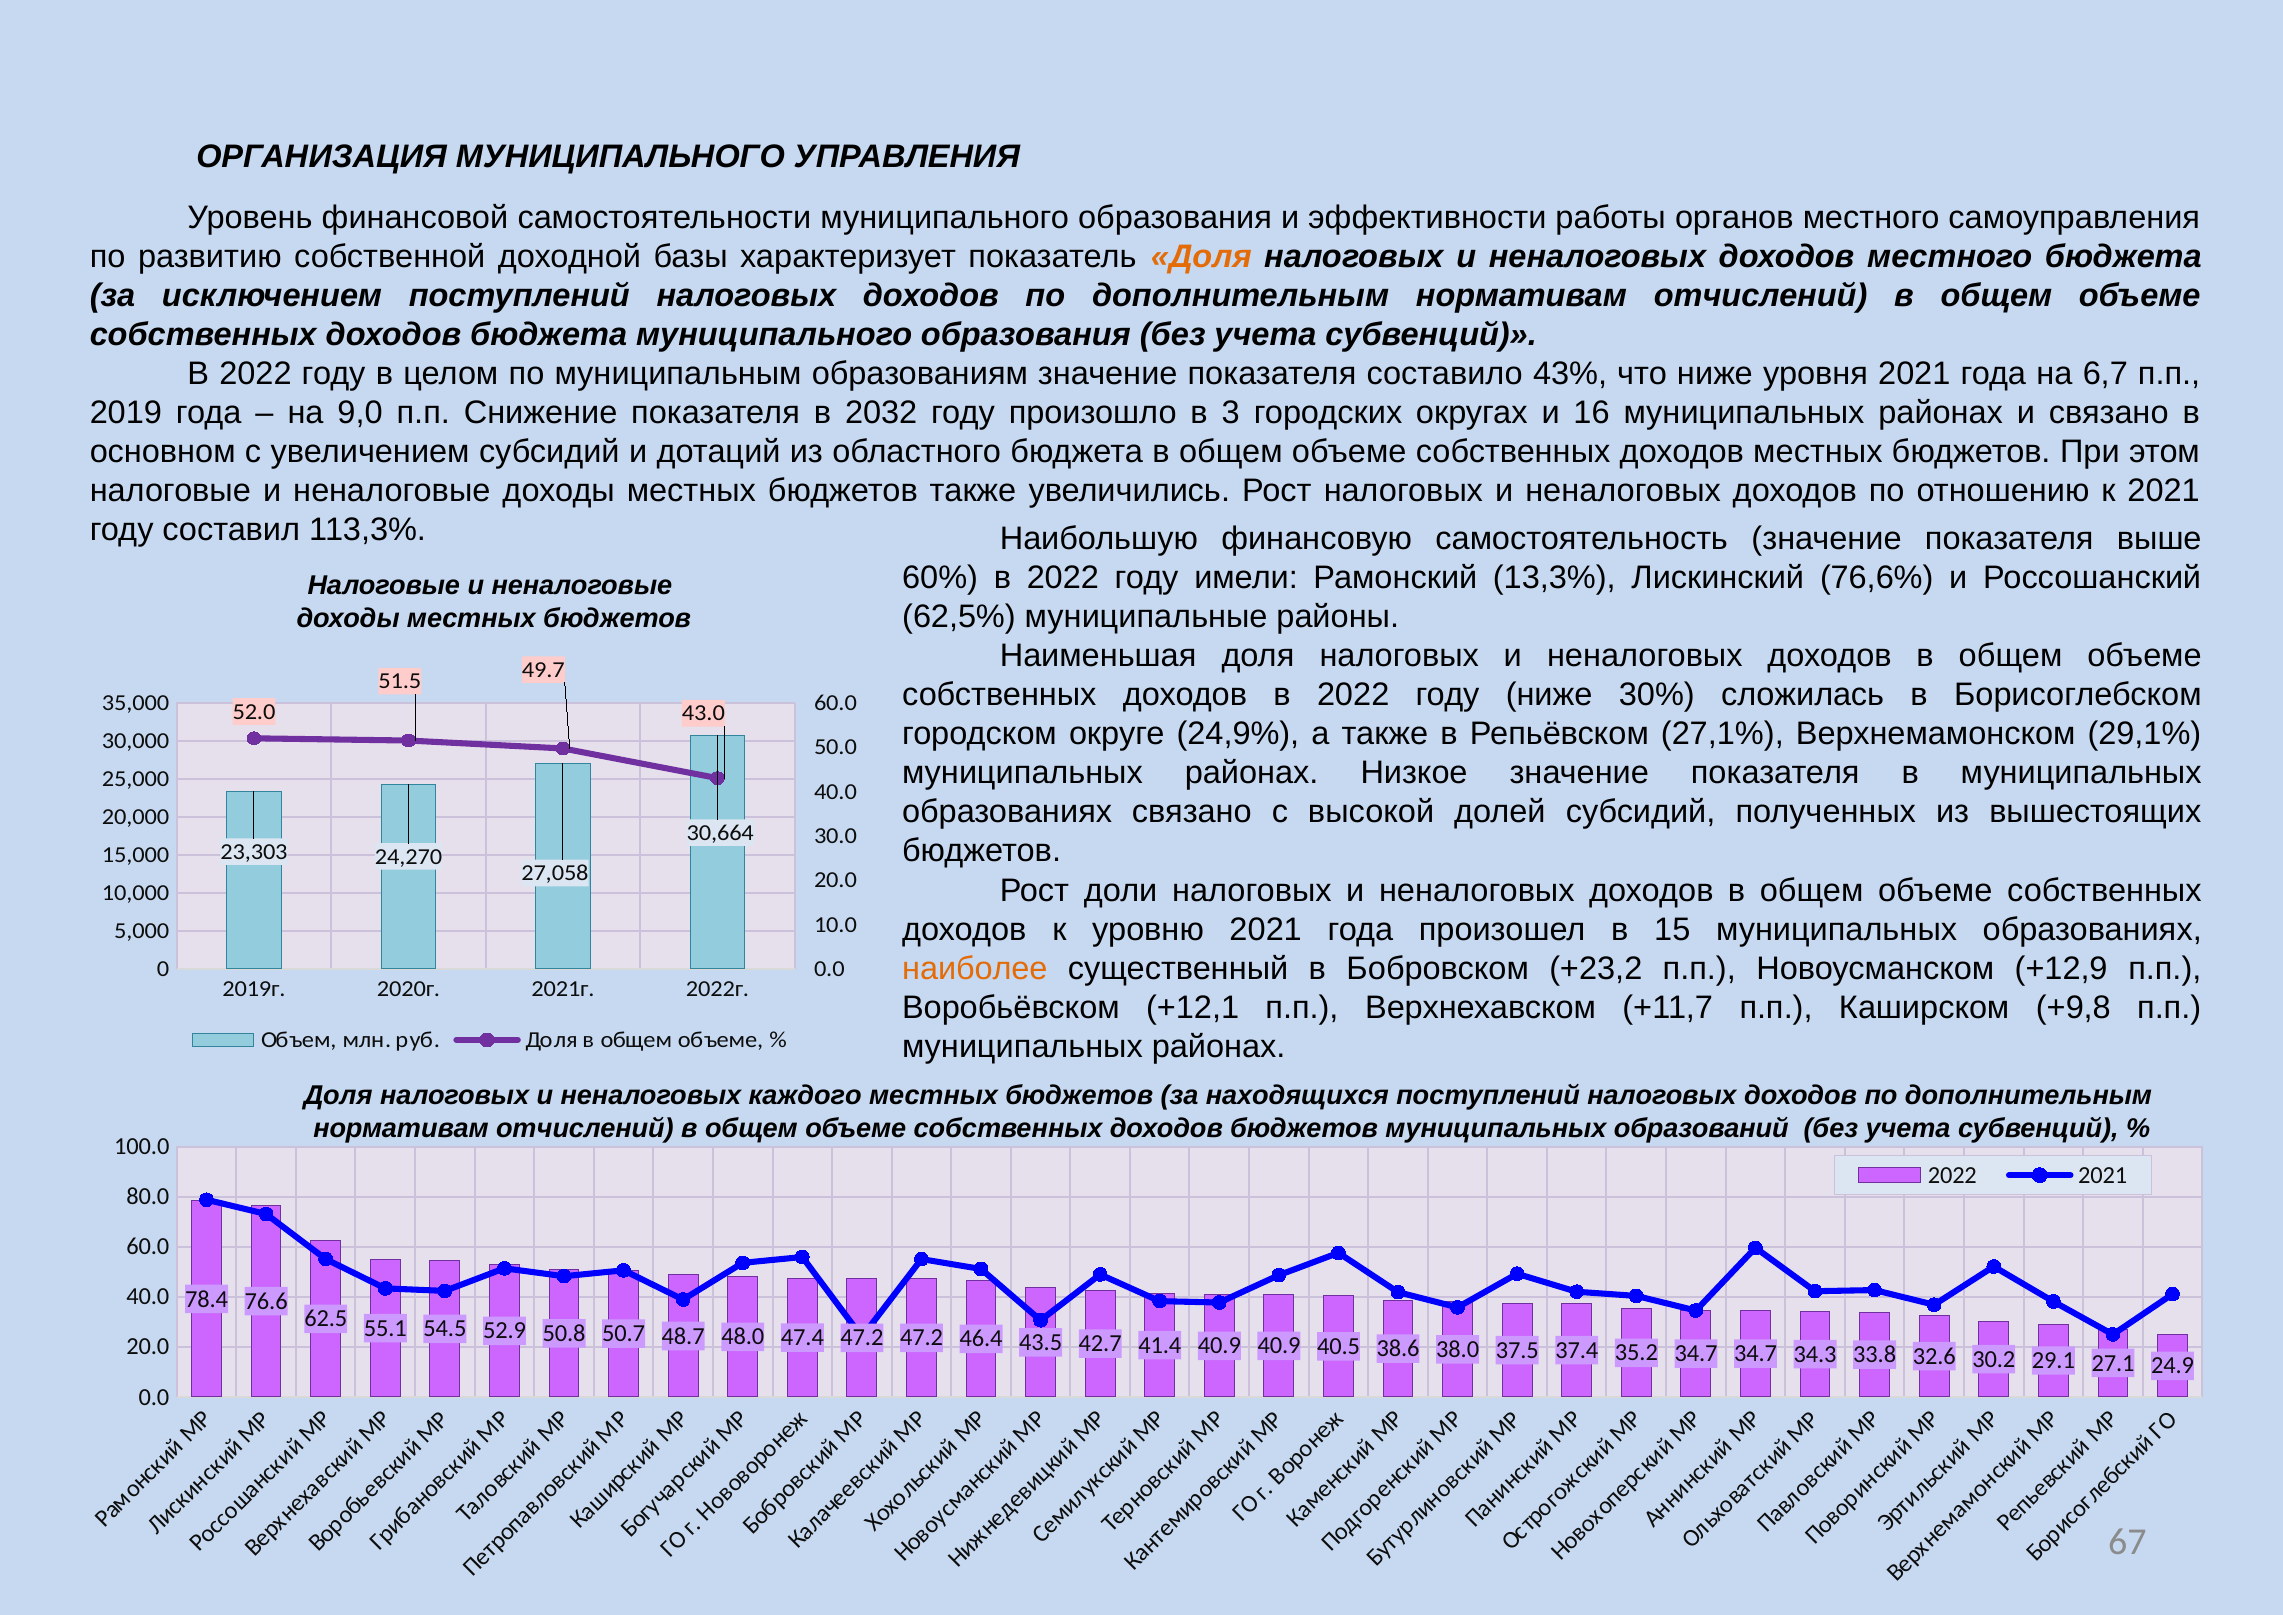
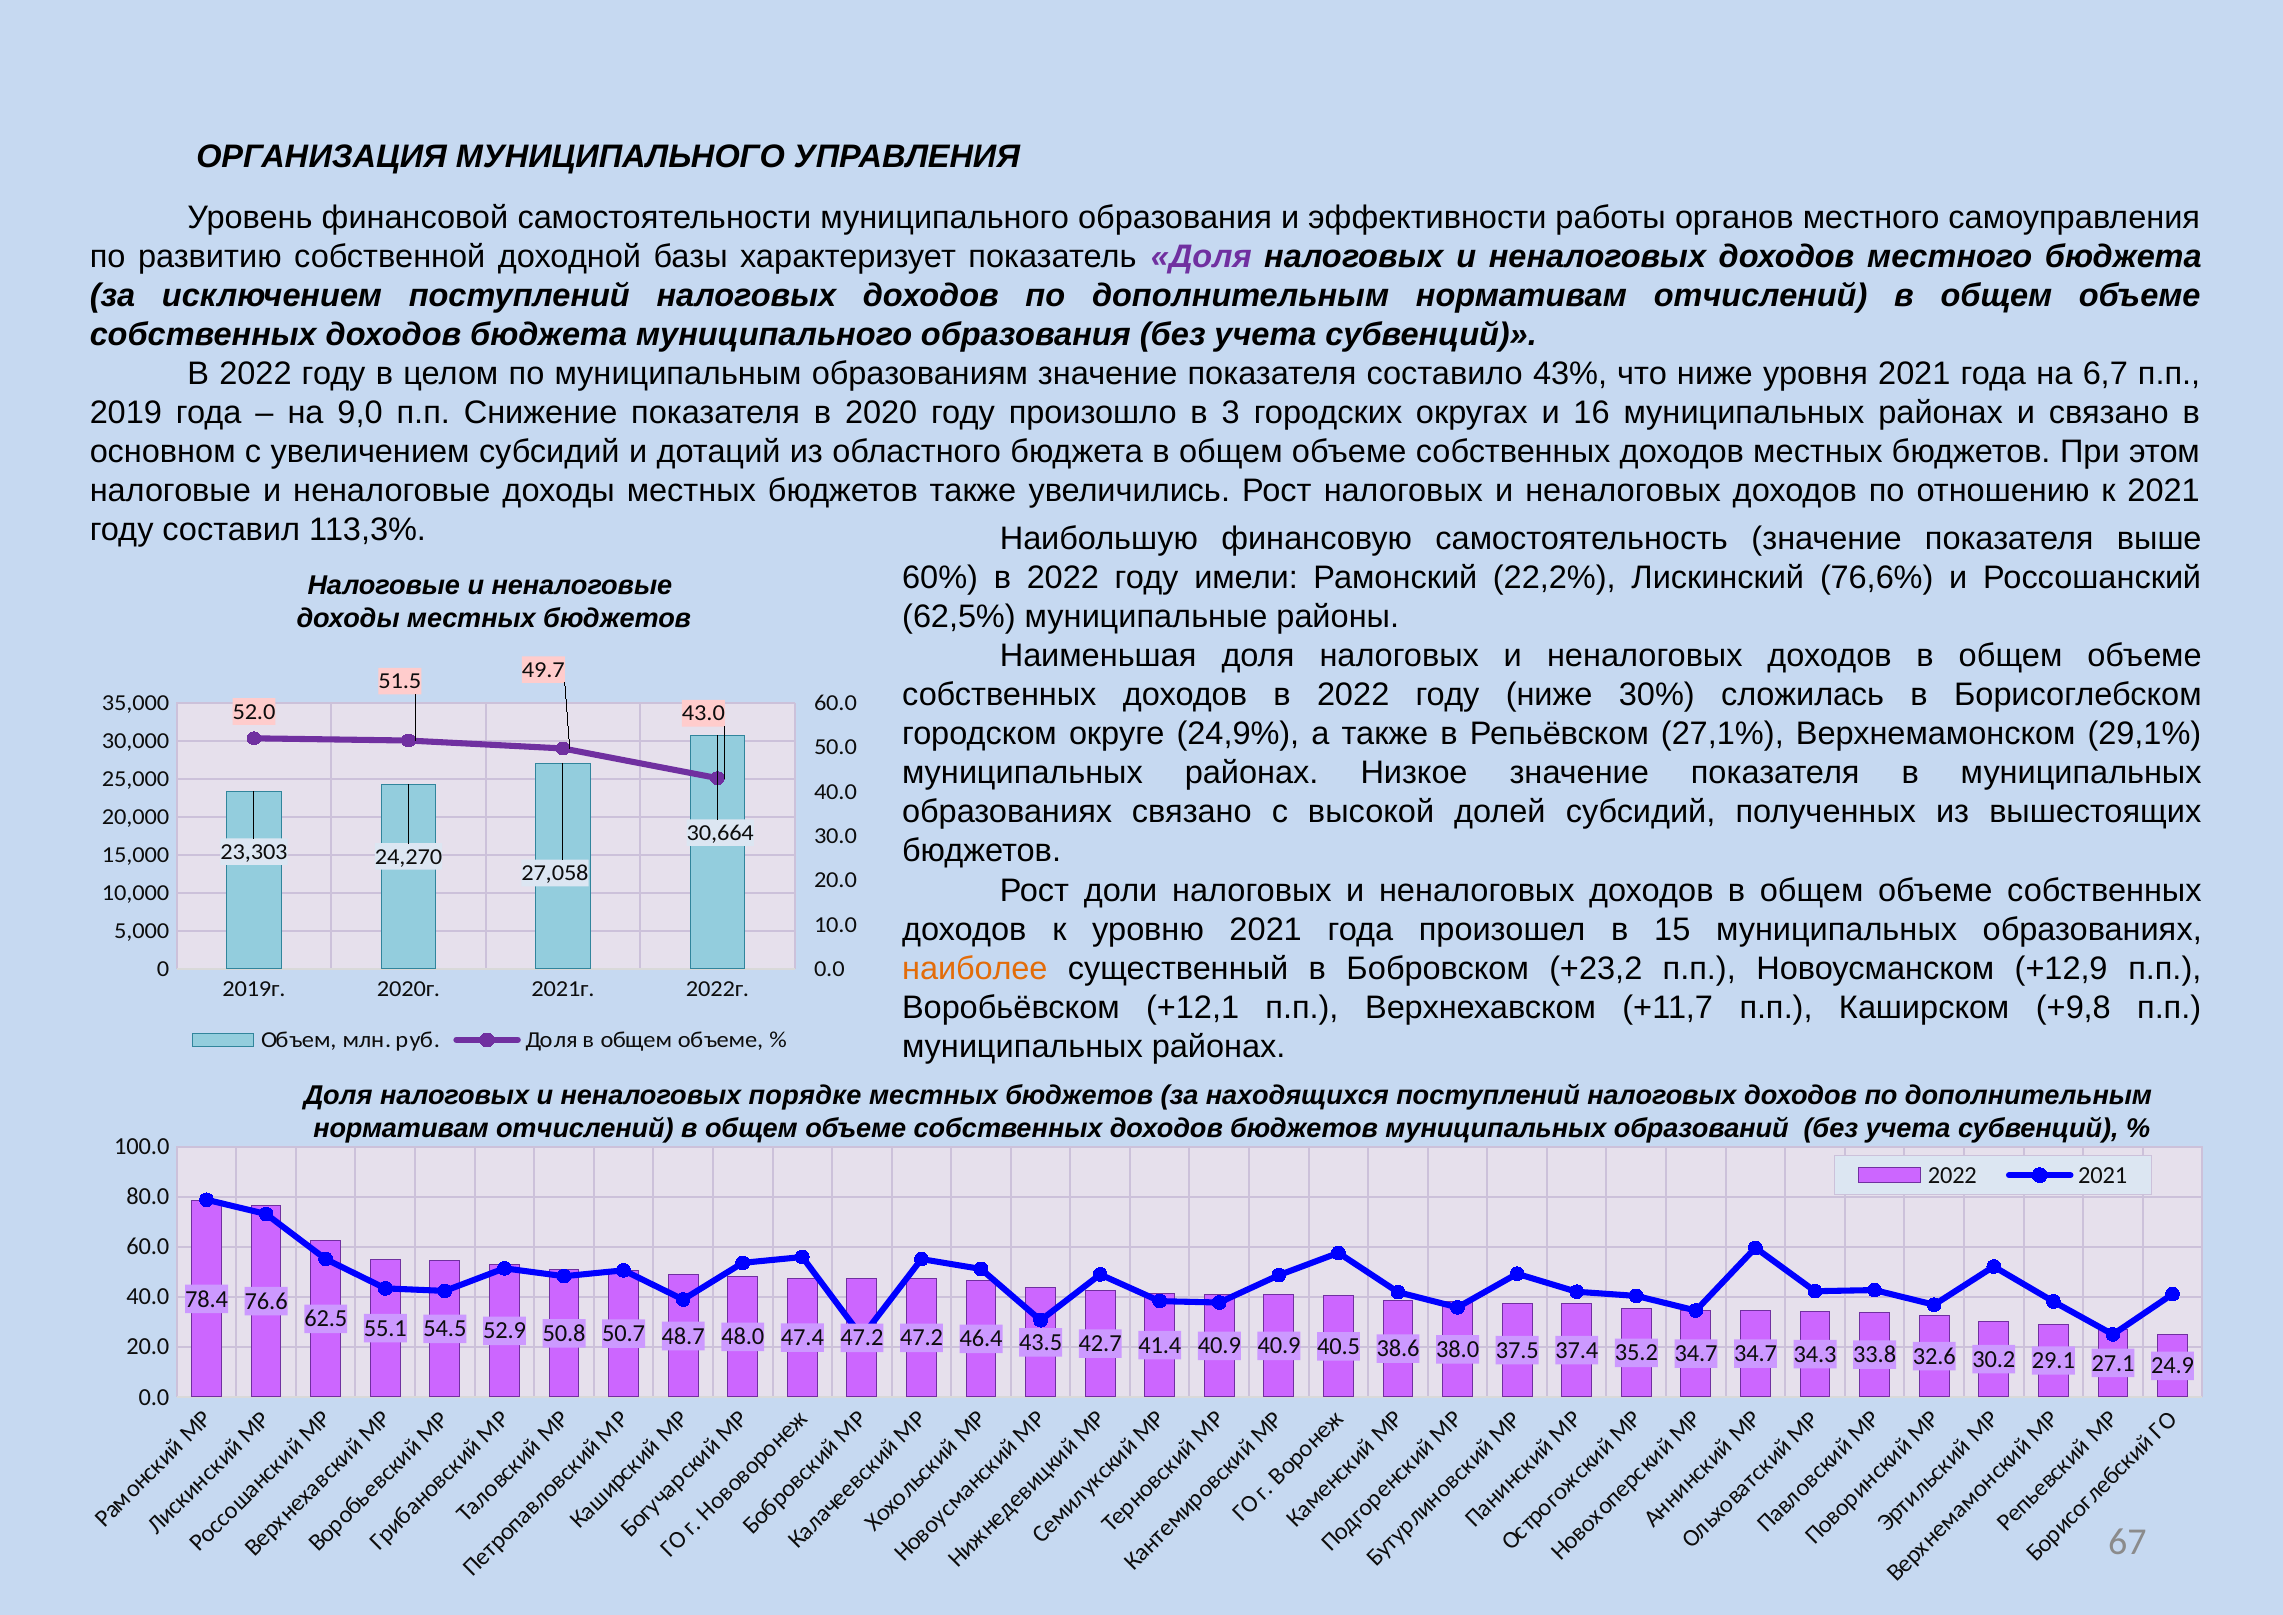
Доля colour: orange -> purple (1201, 256)
2032: 2032 -> 2020 (881, 413)
13,3%: 13,3% -> 22,2% (1554, 578)
каждого: каждого -> порядке (805, 1096)
